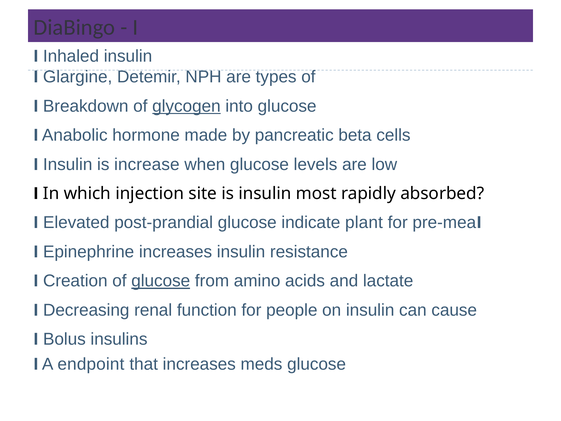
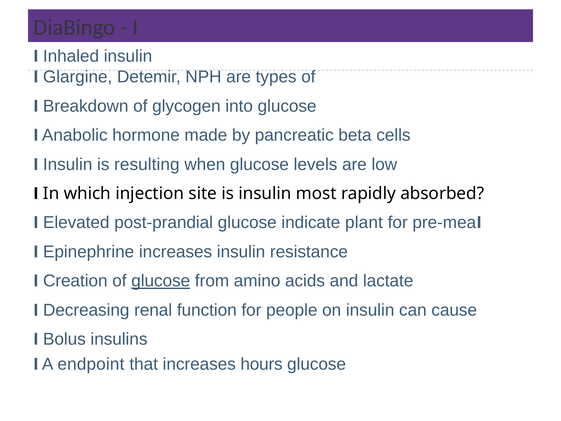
glycogen underline: present -> none (186, 106)
increase: increase -> resulting (147, 164)
meds: meds -> hours (262, 364)
